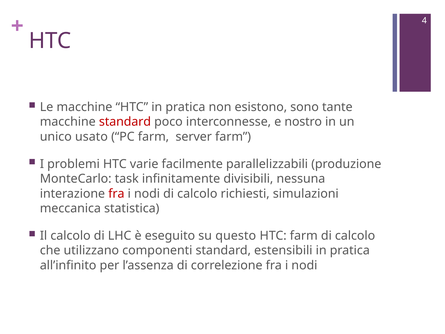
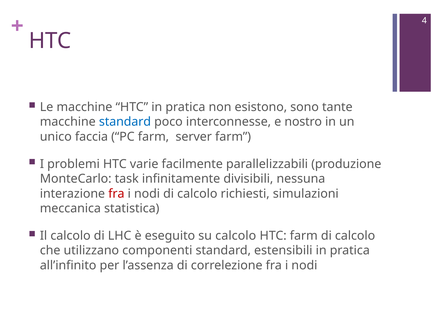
standard colour: red -> blue (125, 122)
usato: usato -> faccia (92, 137)
su questo: questo -> calcolo (236, 236)
